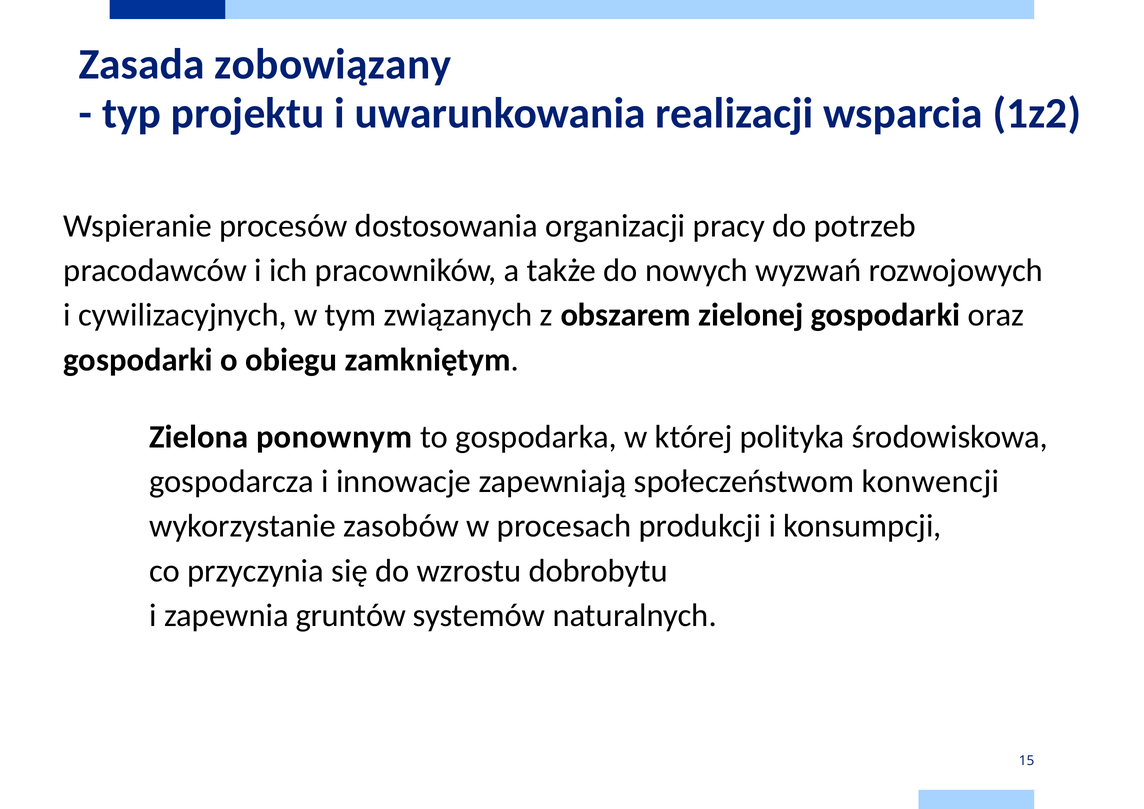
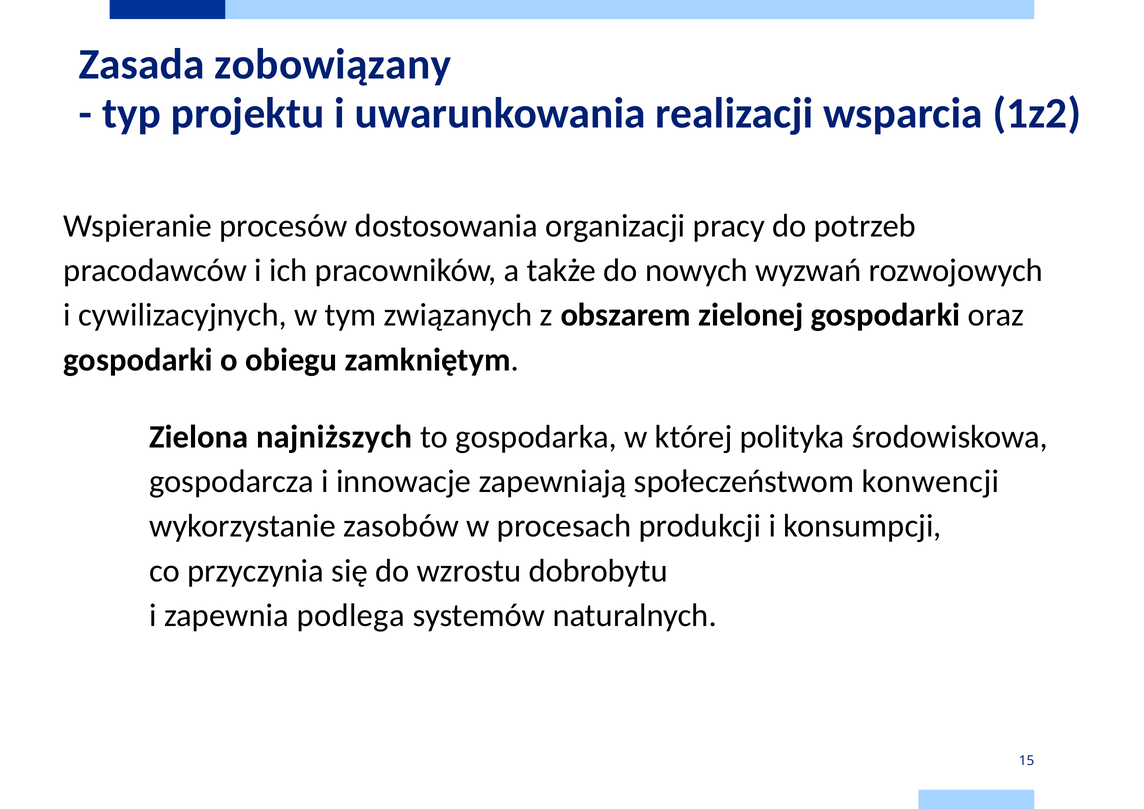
ponownym: ponownym -> najniższych (334, 437)
gruntów: gruntów -> podlega (351, 615)
